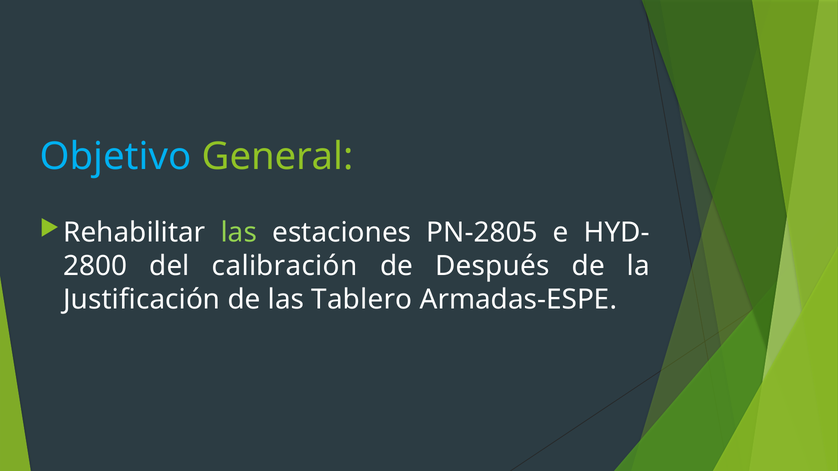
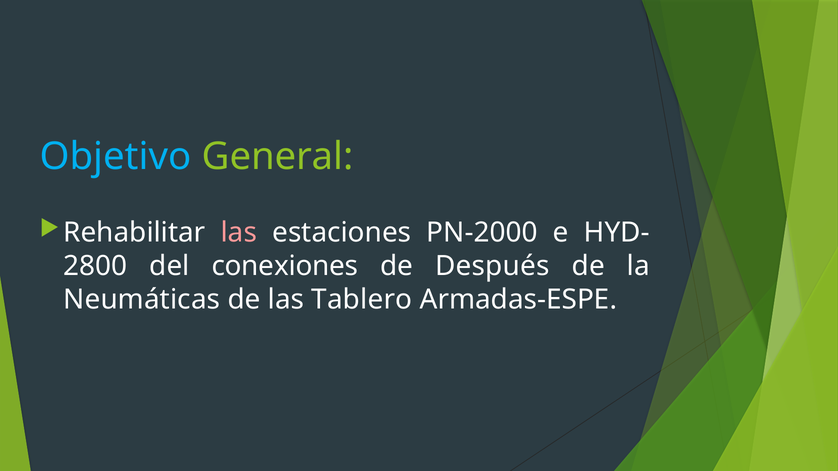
las colour: light green -> pink (239, 233)
PN-2805: PN-2805 -> PN-2000 (482, 233)
calibración: calibración -> conexiones (285, 266)
Justificación: Justificación -> Neumáticas (142, 300)
